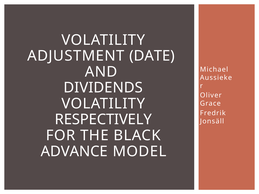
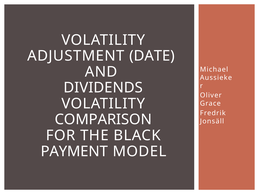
RESPECTIVELY: RESPECTIVELY -> COMPARISON (103, 120)
ADVANCE: ADVANCE -> PAYMENT (74, 152)
